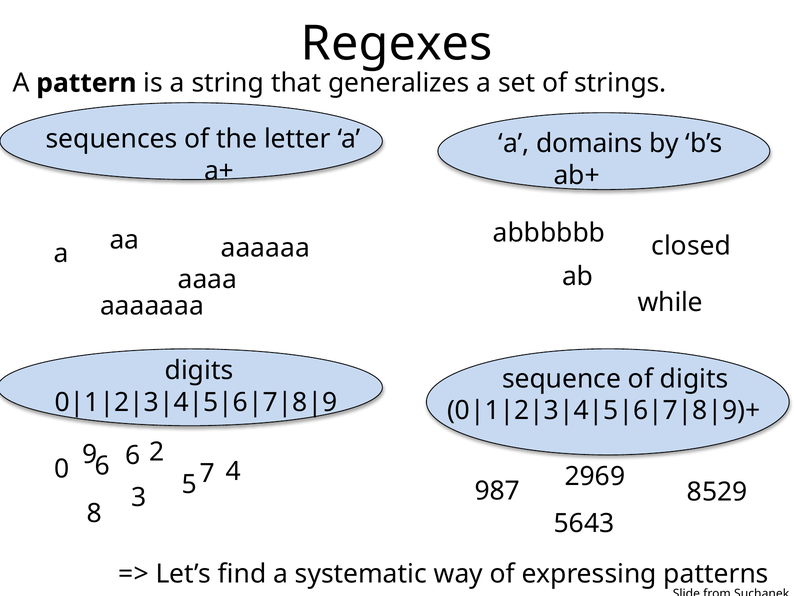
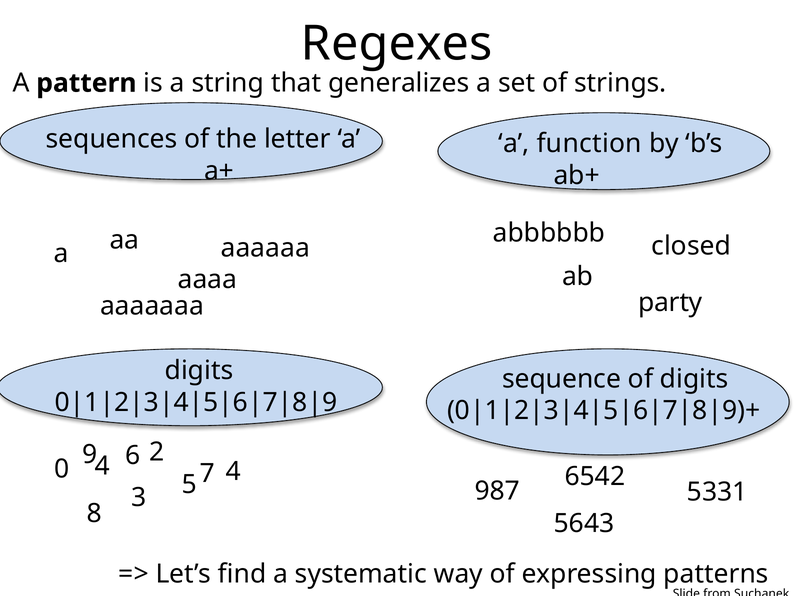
domains: domains -> function (589, 143)
while: while -> party (670, 302)
0 6: 6 -> 4 (102, 466)
2969: 2969 -> 6542 (595, 476)
8529: 8529 -> 5331 (717, 492)
